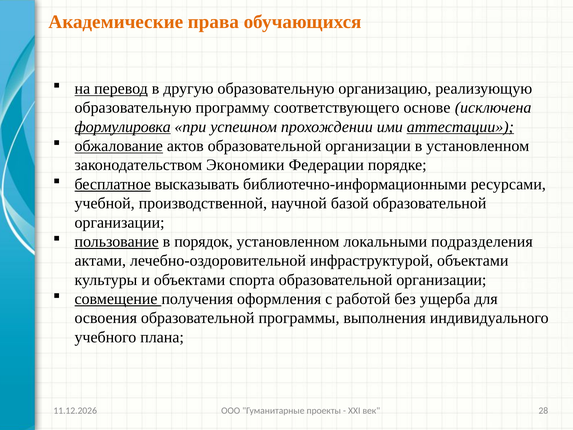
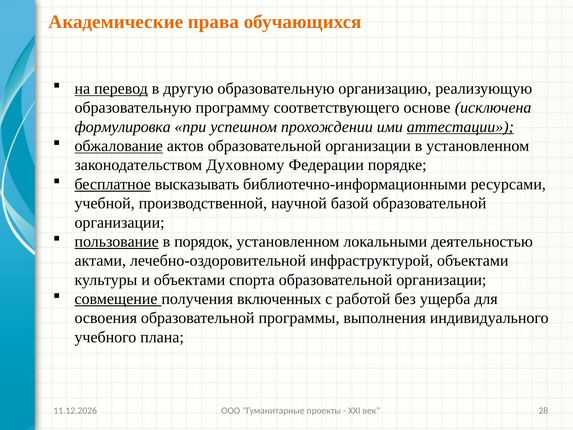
формулировка underline: present -> none (123, 127)
Экономики: Экономики -> Духовному (245, 165)
подразделения: подразделения -> деятельностью (482, 241)
оформления: оформления -> включенных (279, 299)
